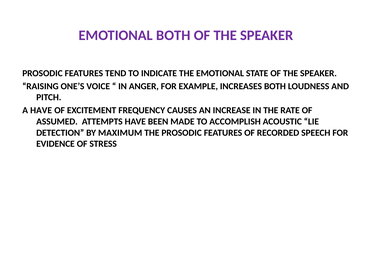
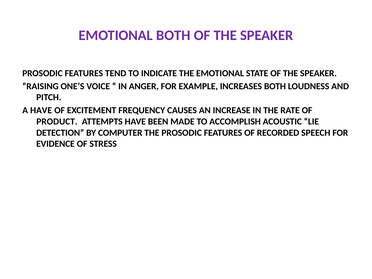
ASSUMED: ASSUMED -> PRODUCT (57, 122)
MAXIMUM: MAXIMUM -> COMPUTER (120, 133)
